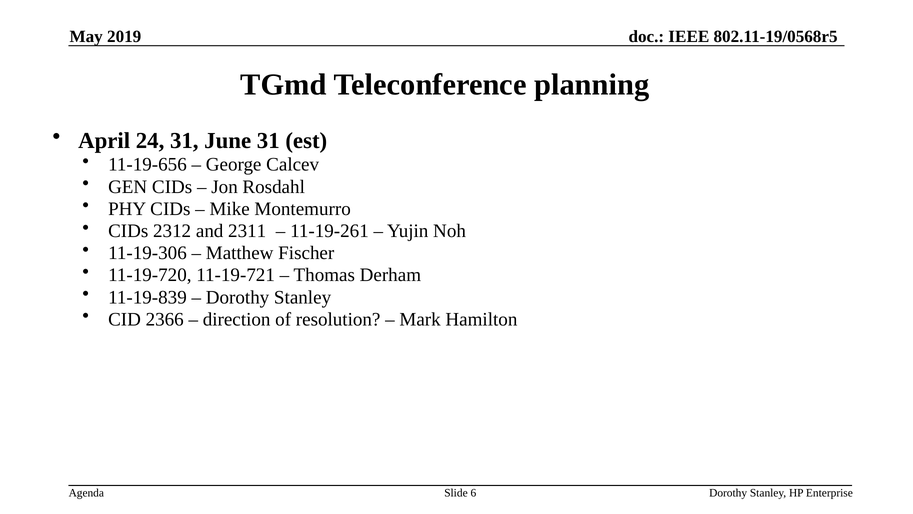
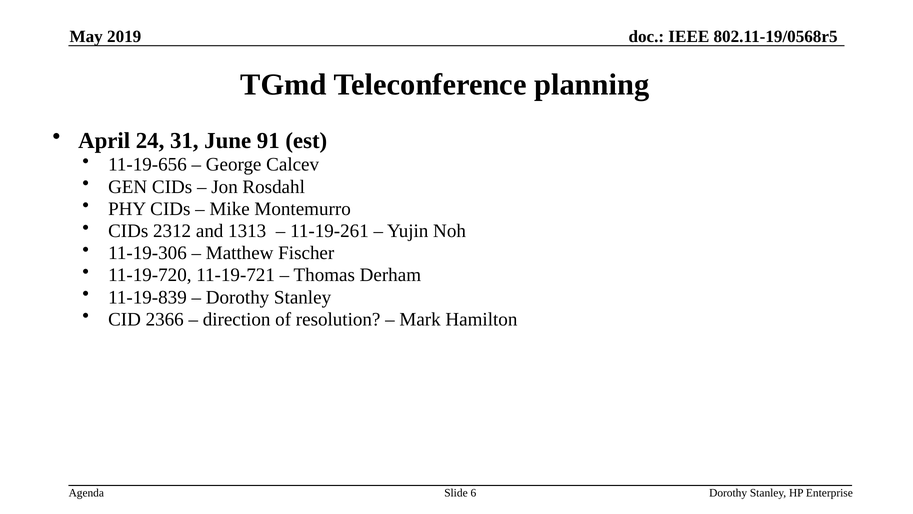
June 31: 31 -> 91 (268, 140)
2311: 2311 -> 1313 (247, 231)
